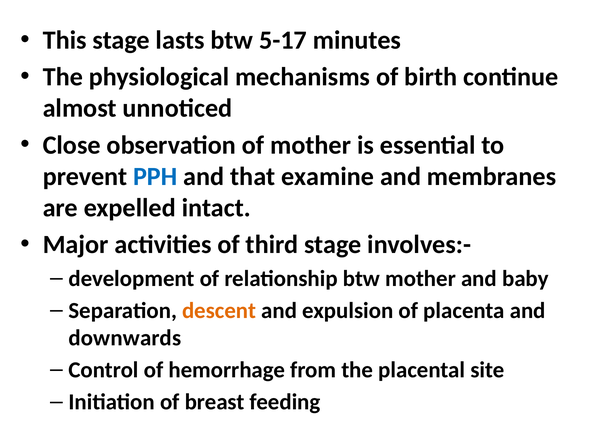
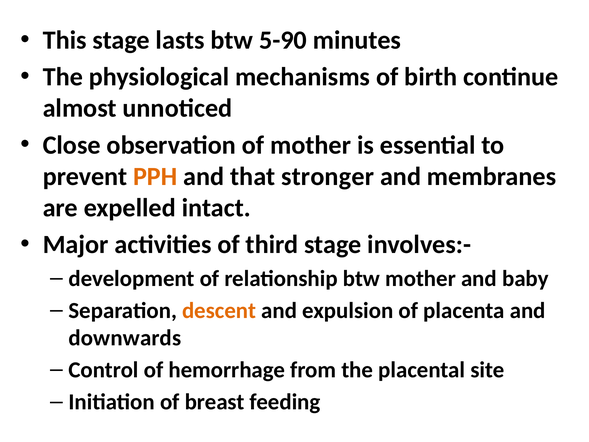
5-17: 5-17 -> 5-90 (283, 40)
PPH colour: blue -> orange (155, 176)
examine: examine -> stronger (328, 176)
